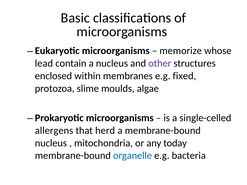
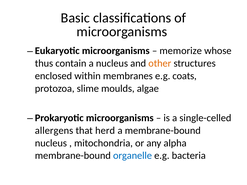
lead: lead -> thus (44, 63)
other colour: purple -> orange (160, 63)
fixed: fixed -> coats (185, 76)
today: today -> alpha (175, 143)
